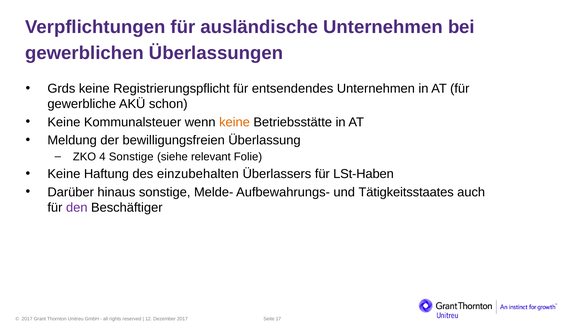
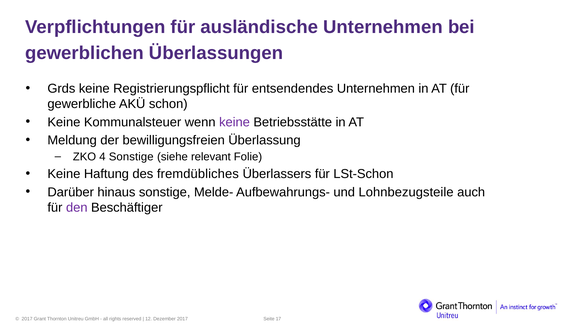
keine colour: orange -> purple (235, 122)
einzubehalten: einzubehalten -> fremdübliches (198, 174)
LSt-Haben: LSt-Haben -> LSt-Schon (363, 174)
Tätigkeitsstaates: Tätigkeitsstaates -> Lohnbezugsteile (406, 192)
